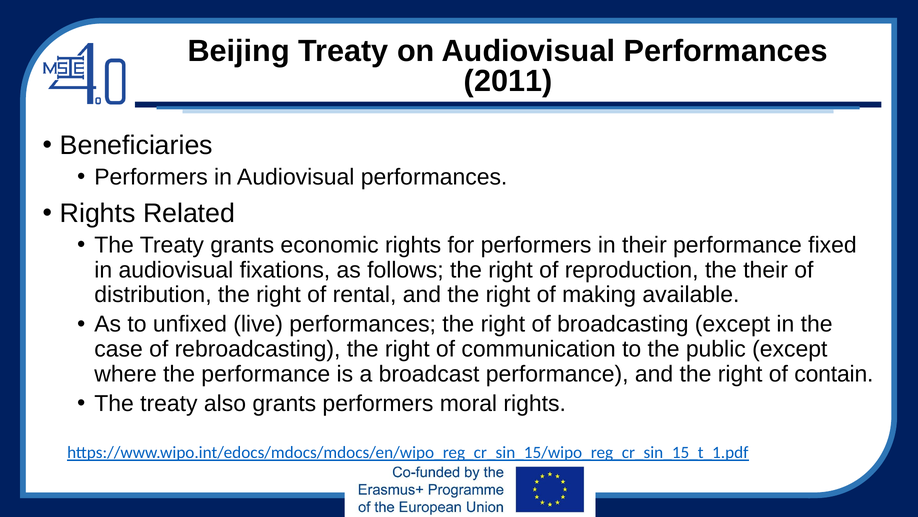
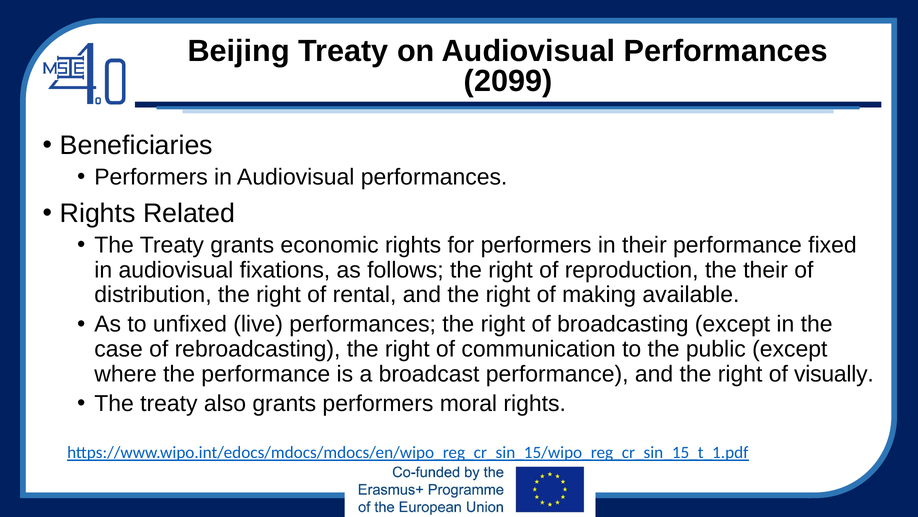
2011: 2011 -> 2099 (508, 81)
contain: contain -> visually (834, 374)
